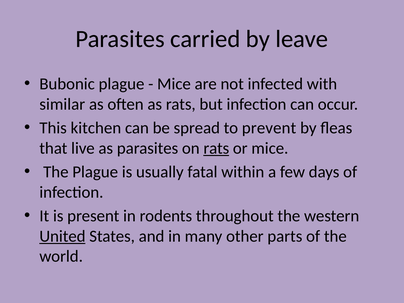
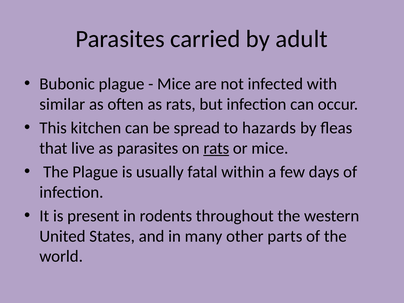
leave: leave -> adult (302, 39)
prevent: prevent -> hazards (269, 128)
United underline: present -> none (62, 236)
